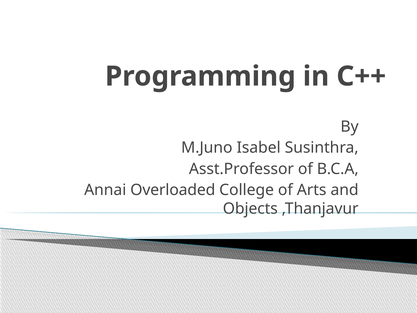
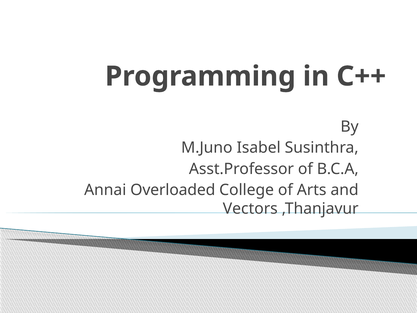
Objects: Objects -> Vectors (250, 209)
